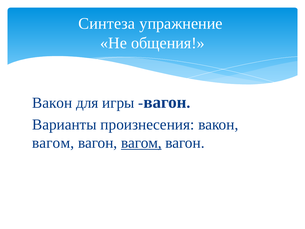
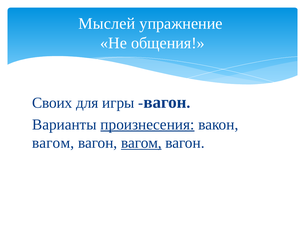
Синтеза: Синтеза -> Мыслей (107, 24)
Вакон: Вакон -> Своих (52, 103)
произнесения underline: none -> present (147, 124)
